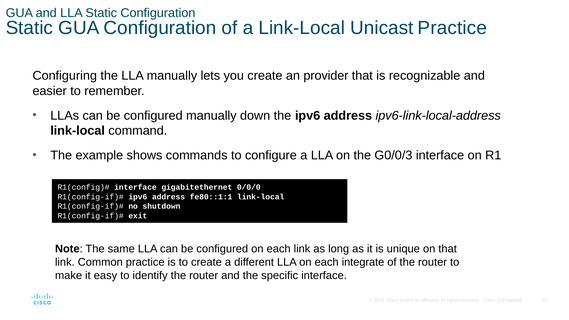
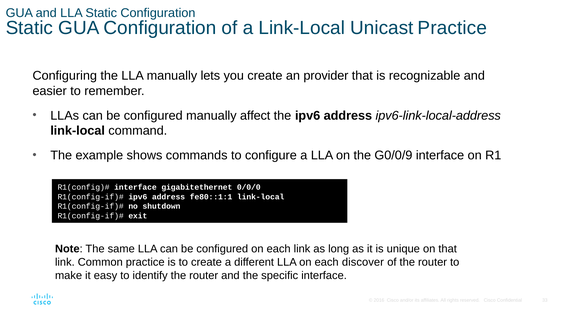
down: down -> affect (255, 116)
G0/0/3: G0/0/3 -> G0/0/9 (393, 155)
integrate: integrate -> discover (363, 262)
